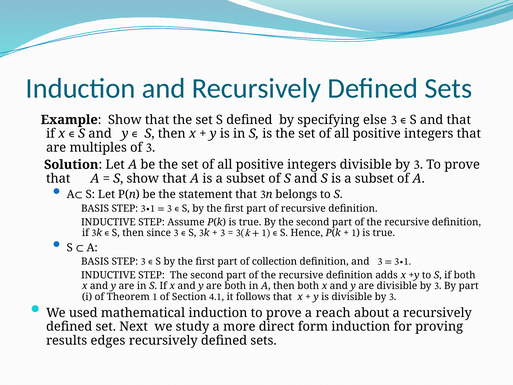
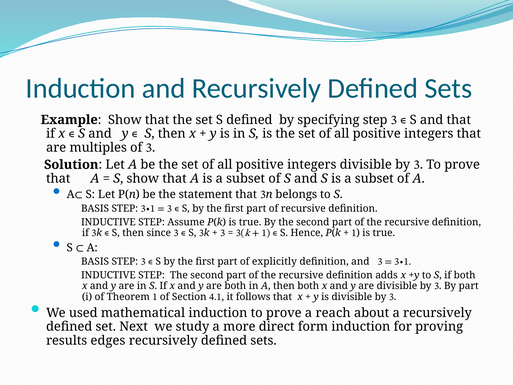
specifying else: else -> step (375, 120)
collection: collection -> explicitly (274, 262)
